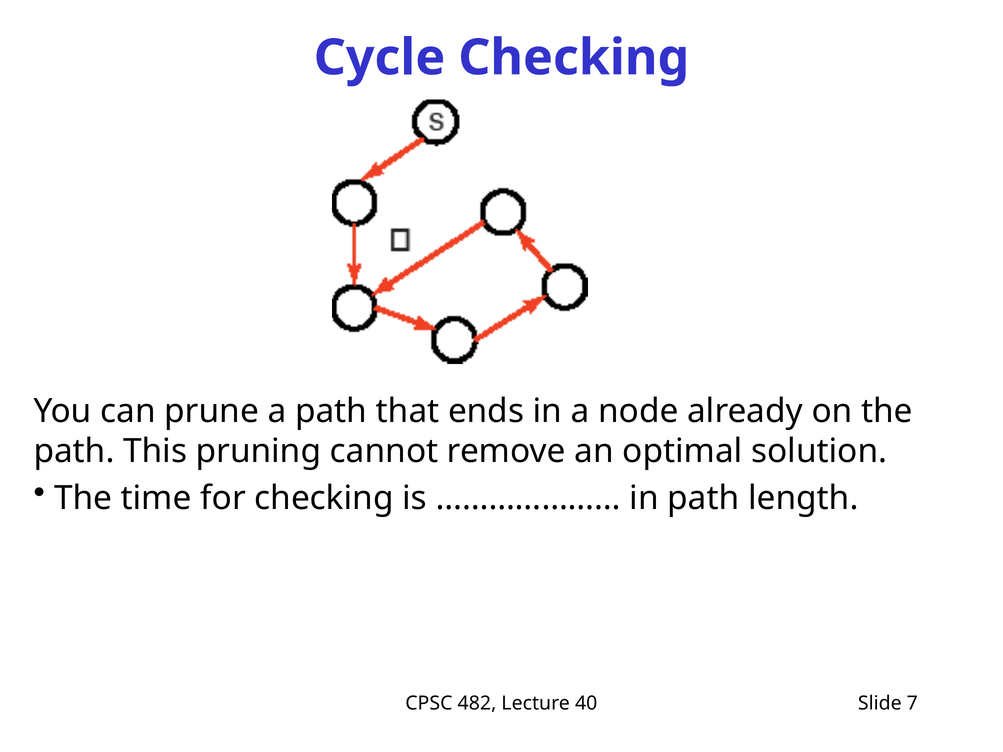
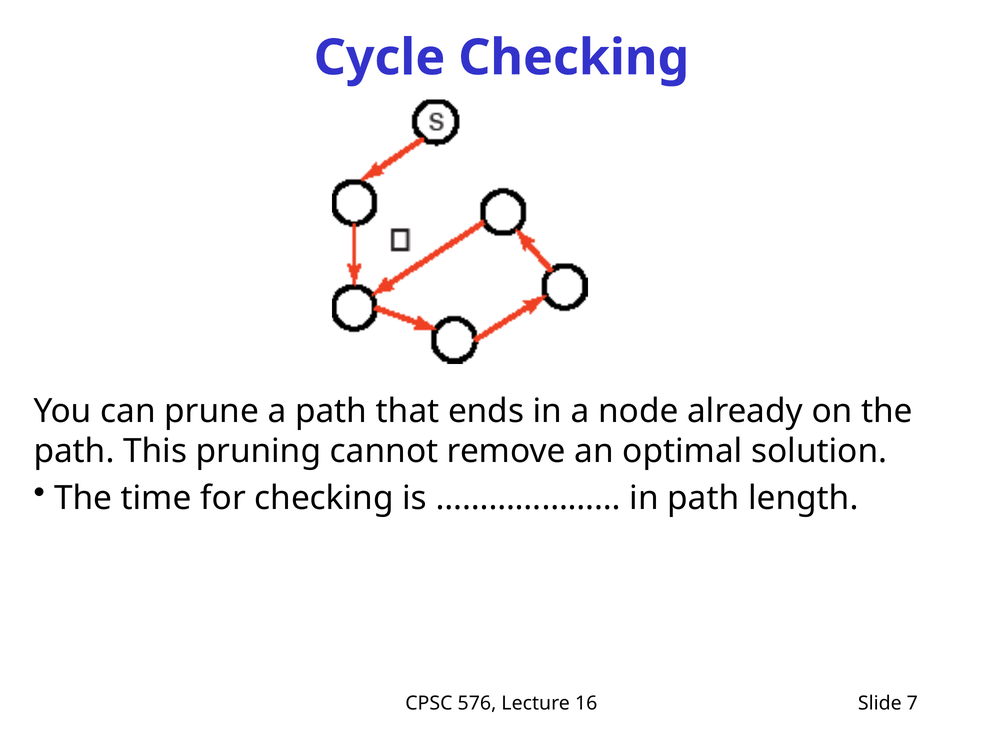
482: 482 -> 576 (477, 703)
40: 40 -> 16 (586, 703)
